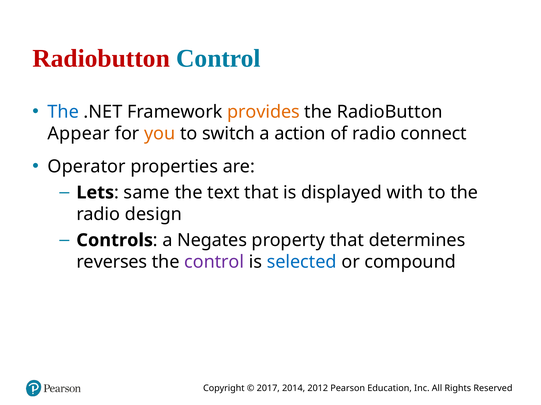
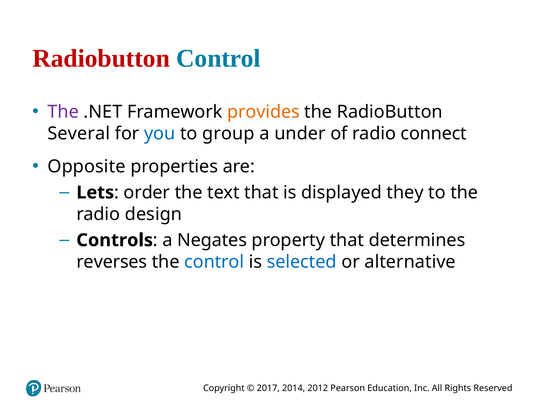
The colour: blue -> purple (63, 112)
Appear: Appear -> Several (79, 134)
you colour: orange -> blue (160, 134)
switch: switch -> group (228, 134)
action: action -> under (300, 134)
Operator: Operator -> Opposite (87, 167)
same: same -> order (147, 193)
with: with -> they (405, 193)
control colour: purple -> blue (214, 262)
compound: compound -> alternative (410, 262)
